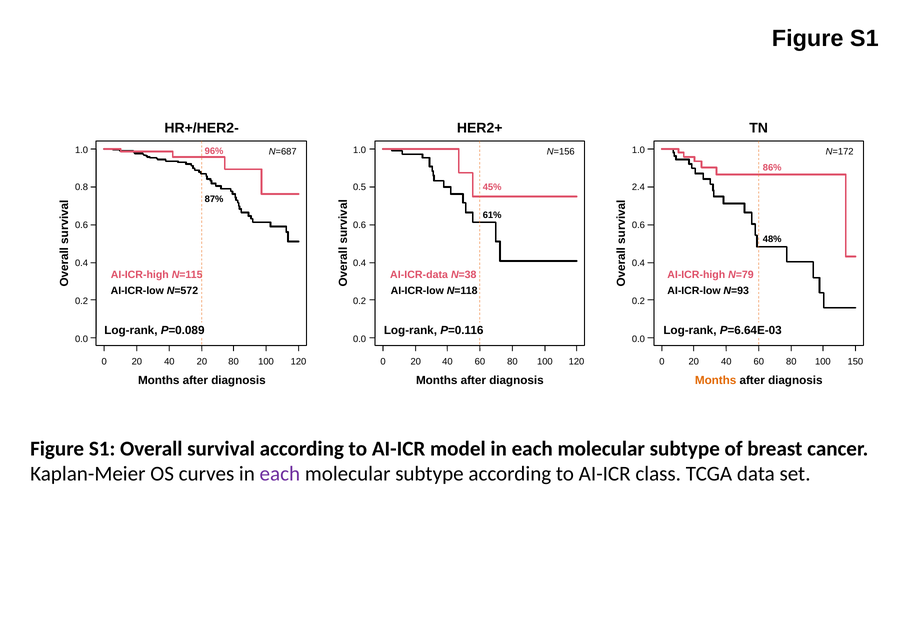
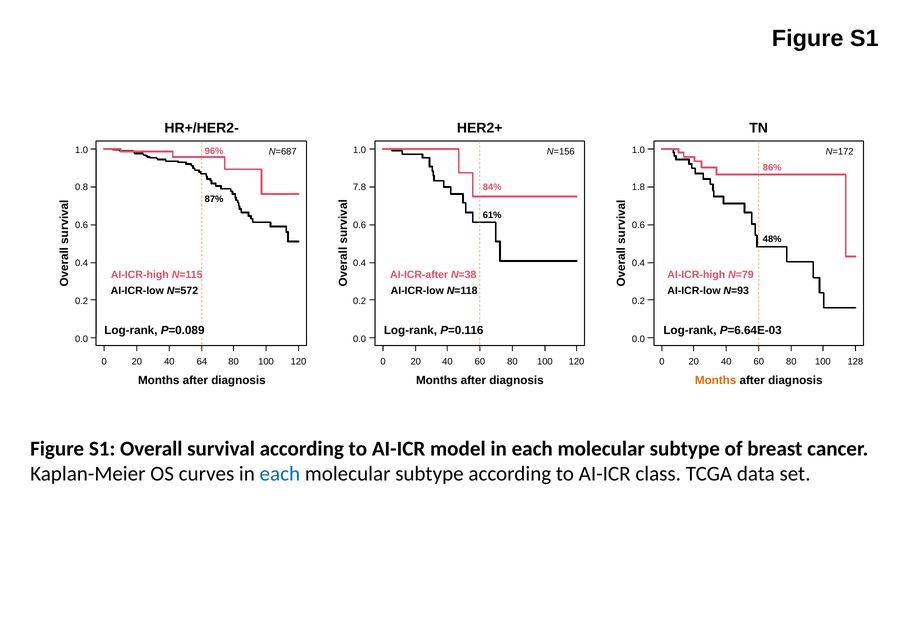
45%: 45% -> 84% (492, 187)
0.5: 0.5 -> 7.8 (360, 187)
2.4: 2.4 -> 1.8 (638, 187)
AI-ICR-data: AI-ICR-data -> AI-ICR-after (419, 275)
40 20: 20 -> 64 (202, 361)
150: 150 -> 128 (855, 361)
each colour: purple -> blue (280, 474)
